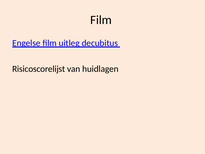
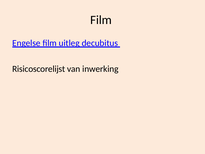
huidlagen: huidlagen -> inwerking (100, 69)
